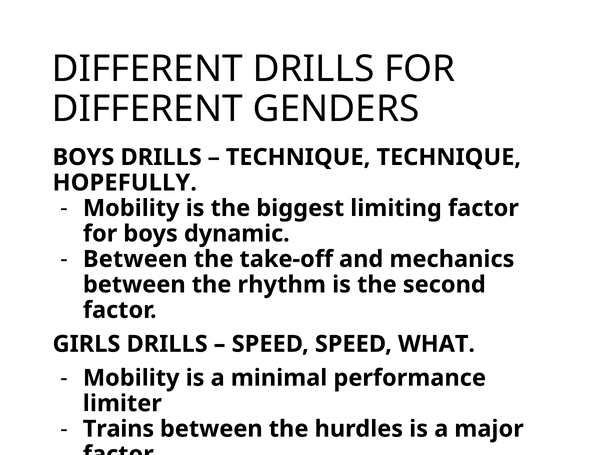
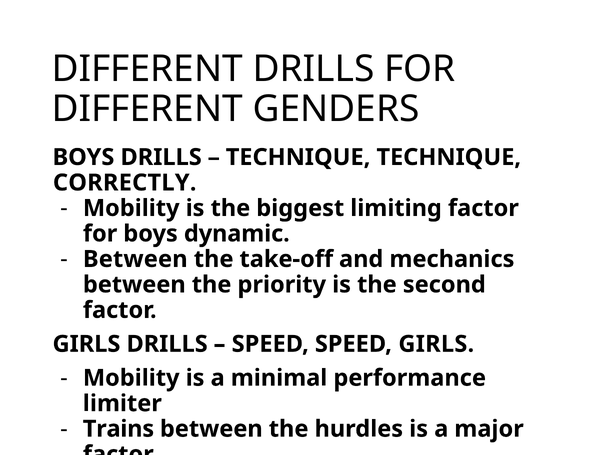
HOPEFULLY: HOPEFULLY -> CORRECTLY (125, 183)
rhythm: rhythm -> priority (282, 285)
SPEED WHAT: WHAT -> GIRLS (436, 344)
